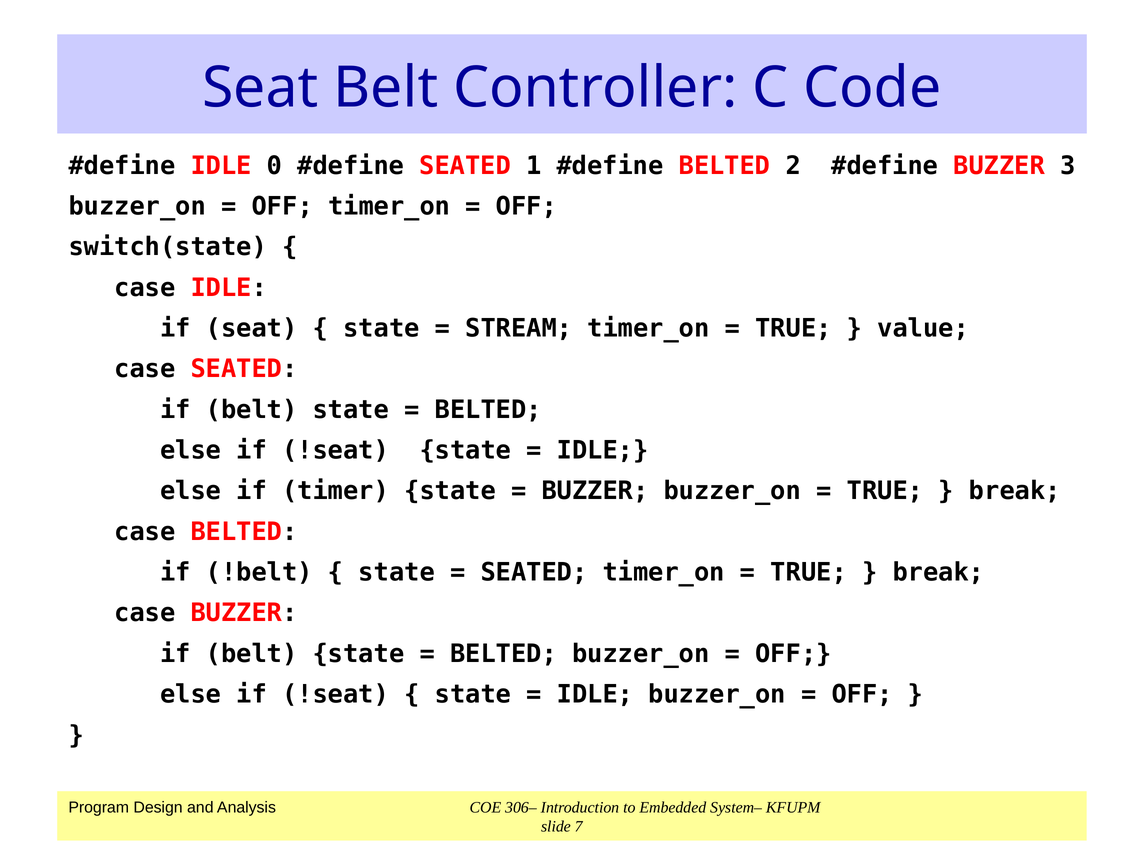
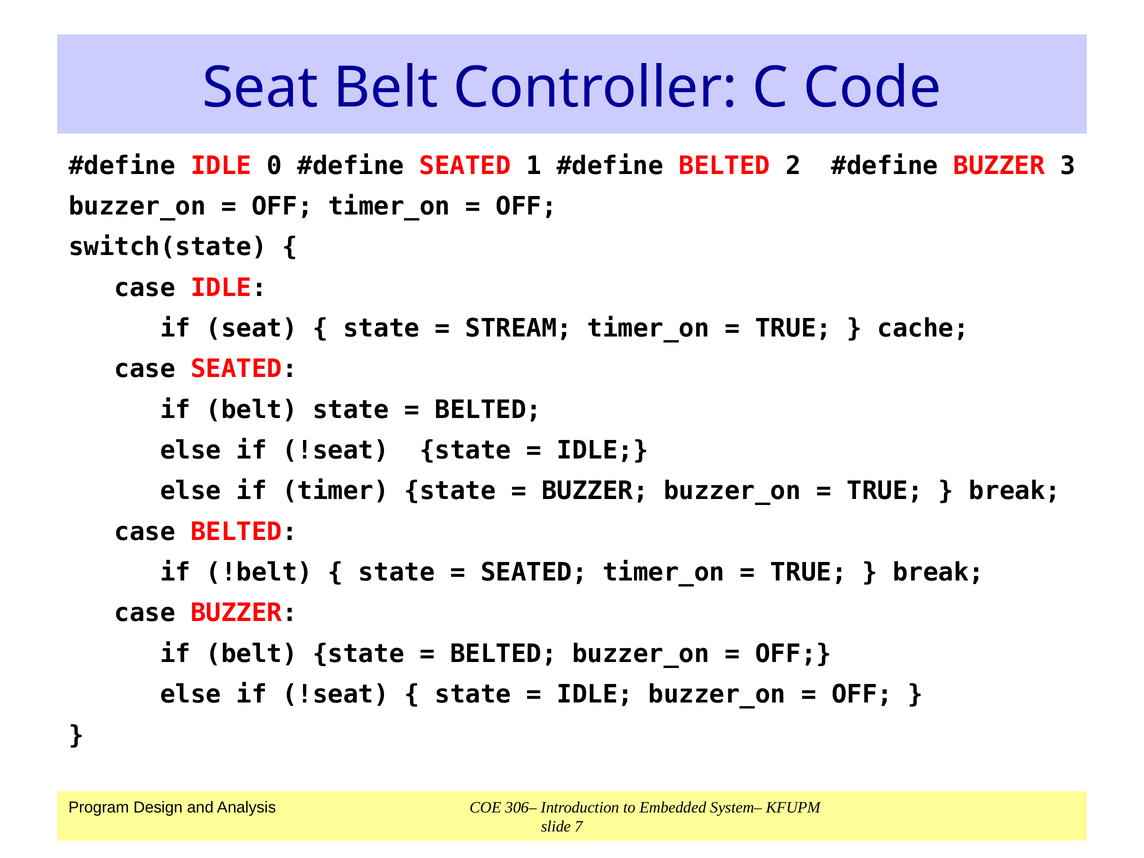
value: value -> cache (923, 328)
